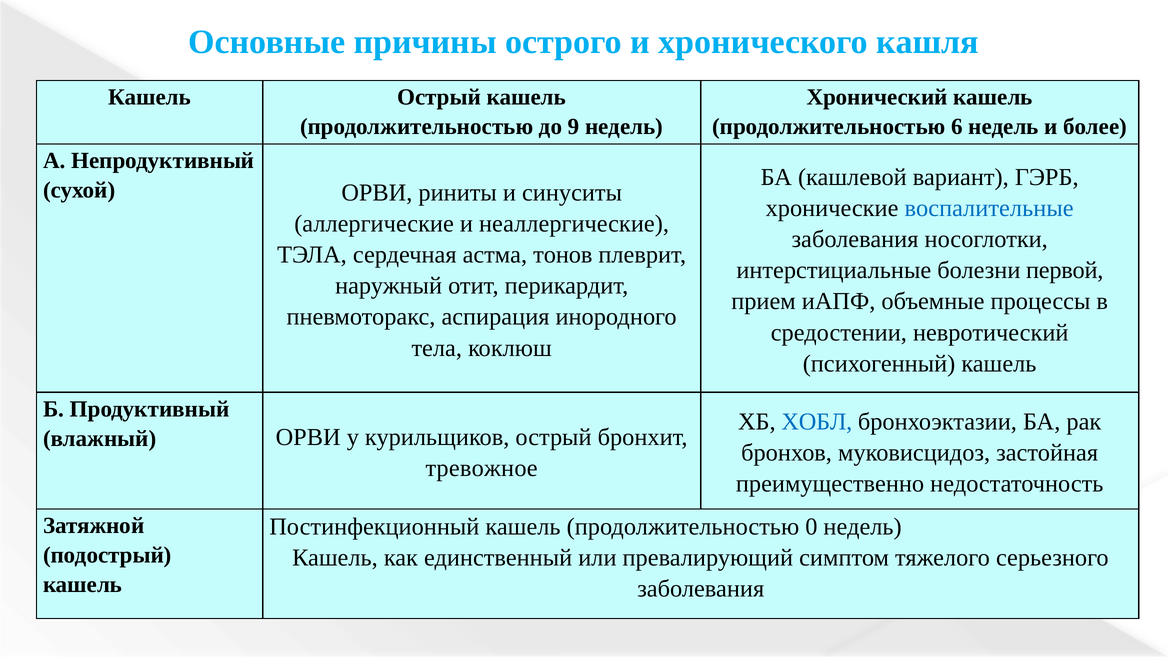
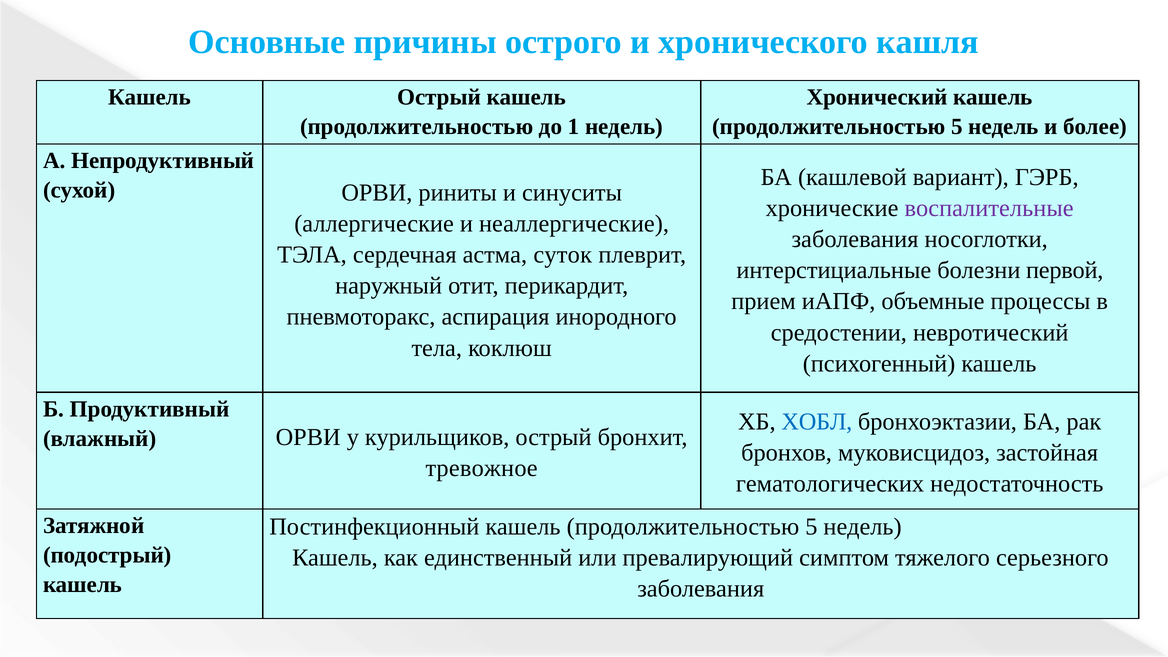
9: 9 -> 1 (574, 126)
6: 6 -> 5 (957, 126)
воспалительные colour: blue -> purple (989, 208)
тонов: тонов -> суток (563, 255)
преимущественно: преимущественно -> гематологических (830, 484)
Постинфекционный кашель продолжительностью 0: 0 -> 5 (811, 527)
